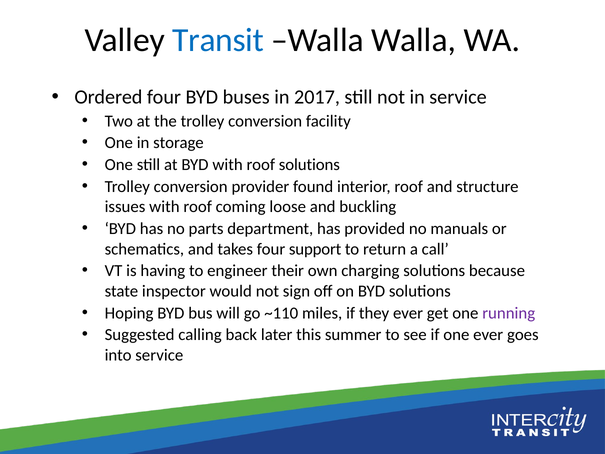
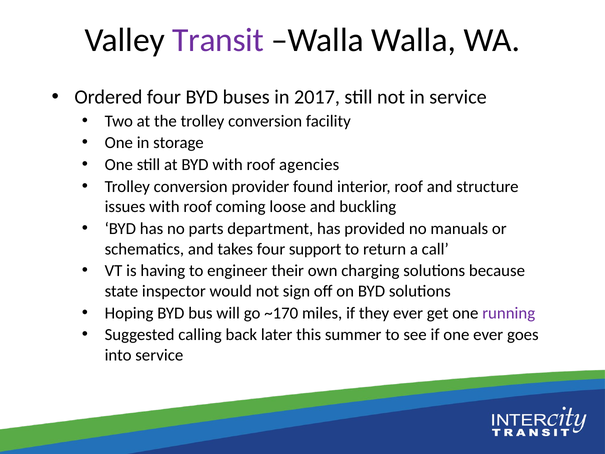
Transit colour: blue -> purple (218, 40)
roof solutions: solutions -> agencies (309, 165)
~110: ~110 -> ~170 (281, 313)
